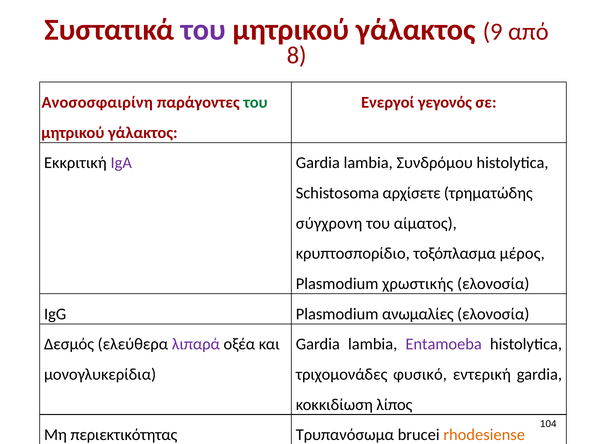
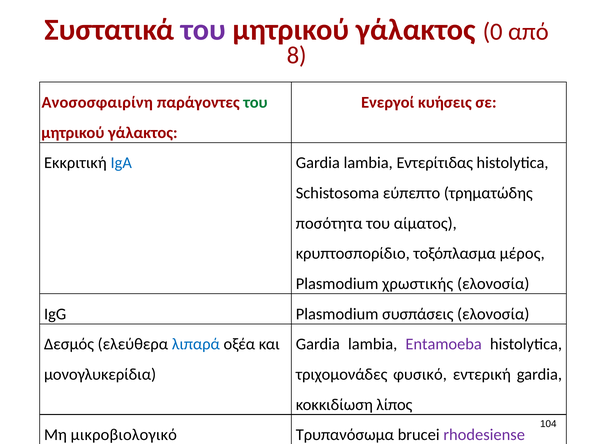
9: 9 -> 0 (493, 32)
γεγονός: γεγονός -> κυήσεις (445, 102)
IgA colour: purple -> blue (121, 163)
Συνδρόμου: Συνδρόμου -> Εντερίτιδας (435, 163)
αρχίσετε: αρχίσετε -> εύπεπτο (412, 193)
σύγχρονη: σύγχρονη -> ποσότητα (329, 223)
ανωμαλίες: ανωμαλίες -> συσπάσεις (418, 314)
λιπαρά colour: purple -> blue (196, 344)
περιεκτικότητας: περιεκτικότητας -> μικροβιολογικό (124, 435)
rhodesiense colour: orange -> purple (484, 435)
